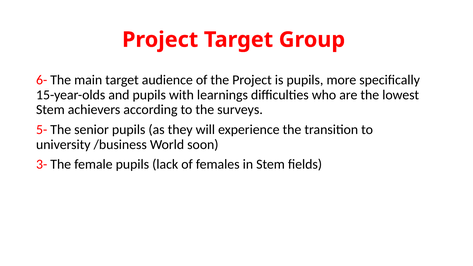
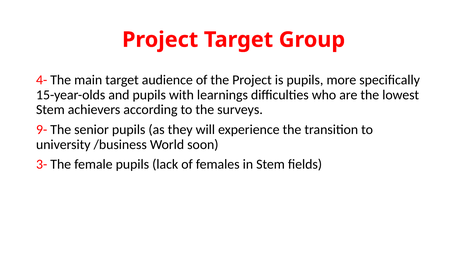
6-: 6- -> 4- (42, 80)
5-: 5- -> 9- (42, 130)
